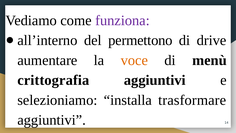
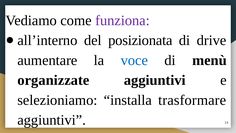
permettono: permettono -> posizionata (140, 40)
voce colour: orange -> blue (134, 60)
crittografia: crittografia -> organizzate (53, 80)
